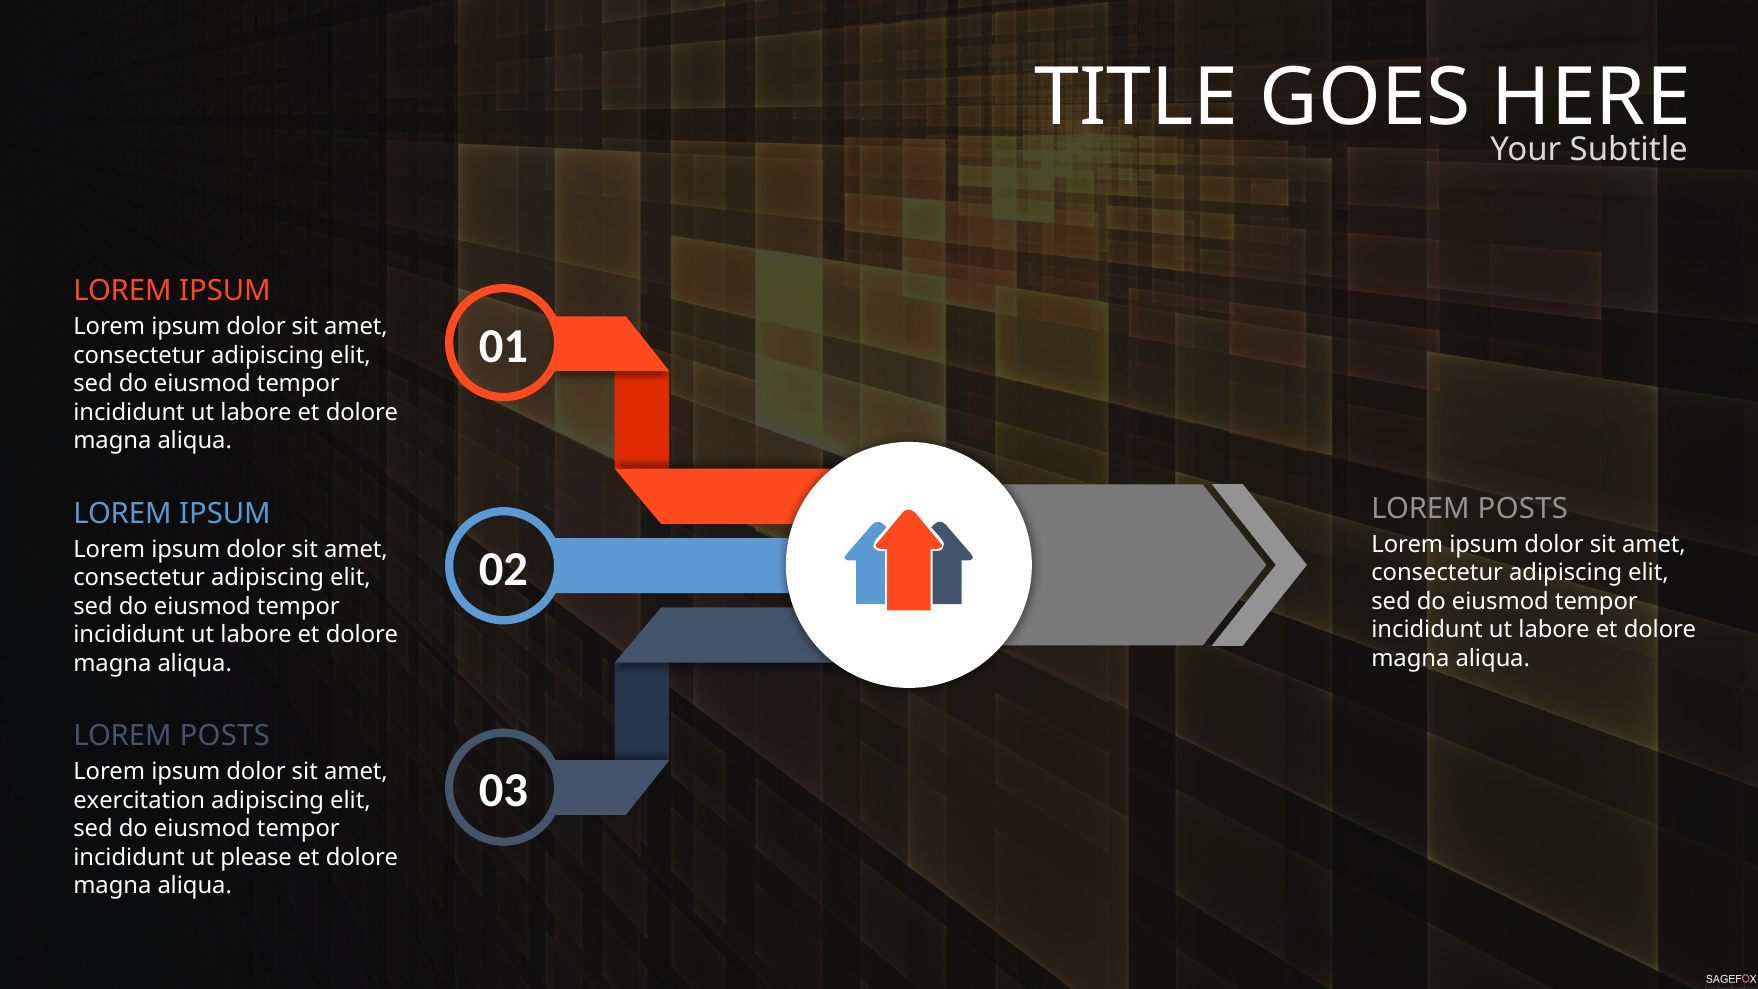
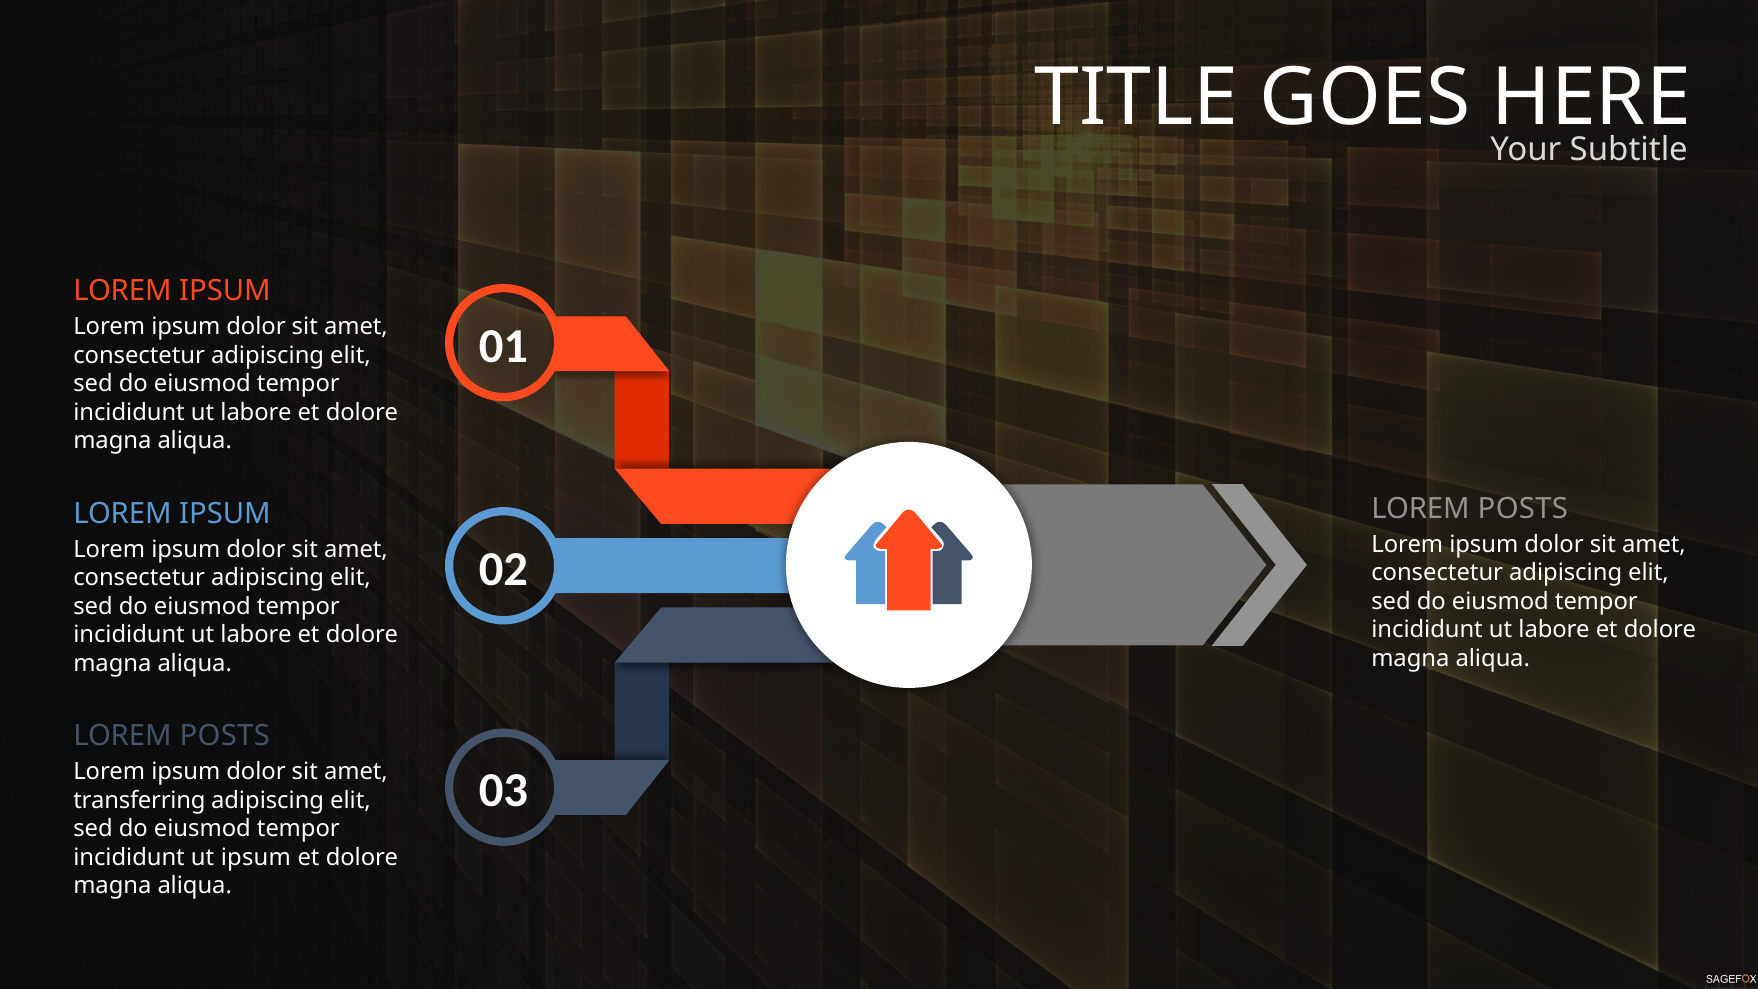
exercitation: exercitation -> transferring (139, 800)
ut please: please -> ipsum (256, 857)
